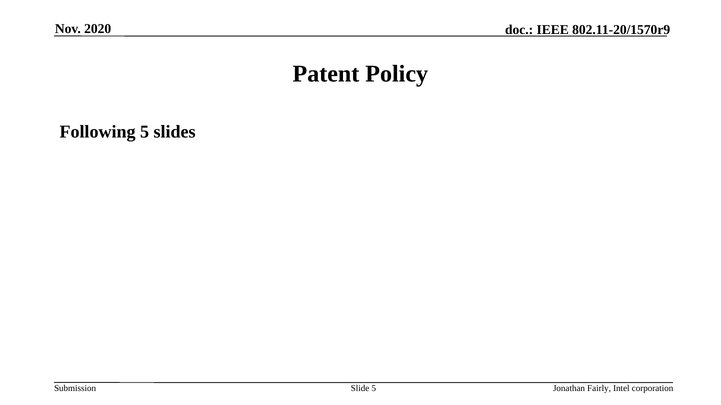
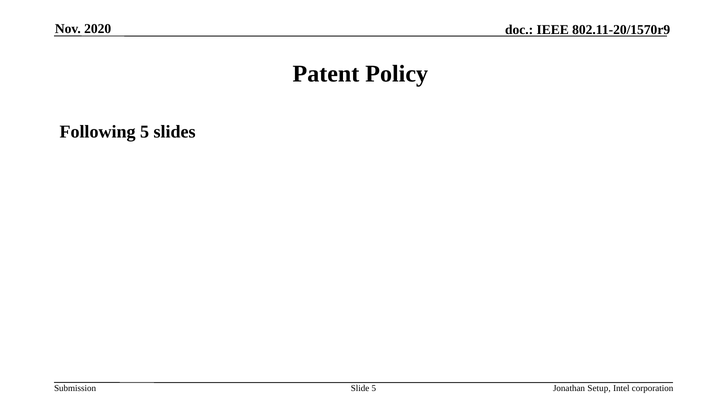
Fairly: Fairly -> Setup (599, 389)
